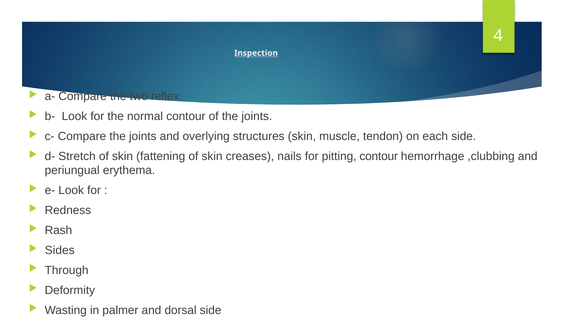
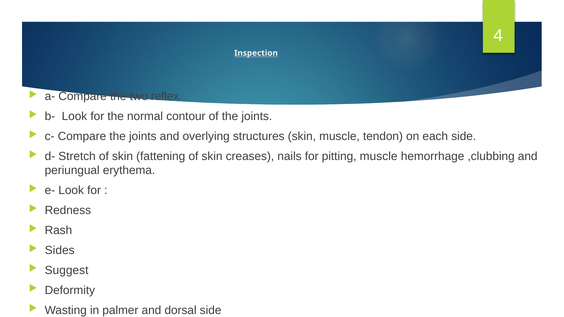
pitting contour: contour -> muscle (379, 156)
Through: Through -> Suggest (67, 270)
